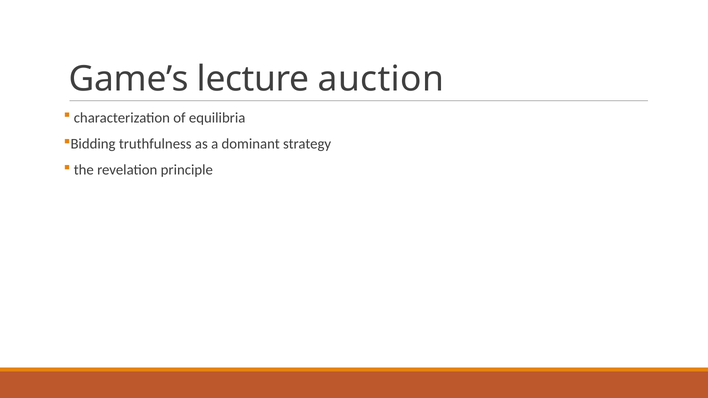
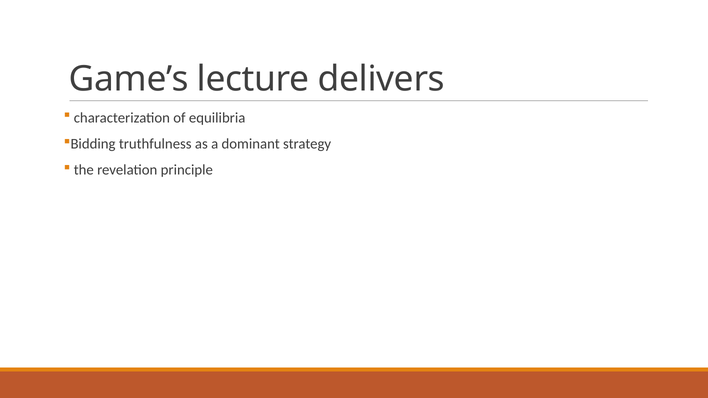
auction: auction -> delivers (381, 79)
